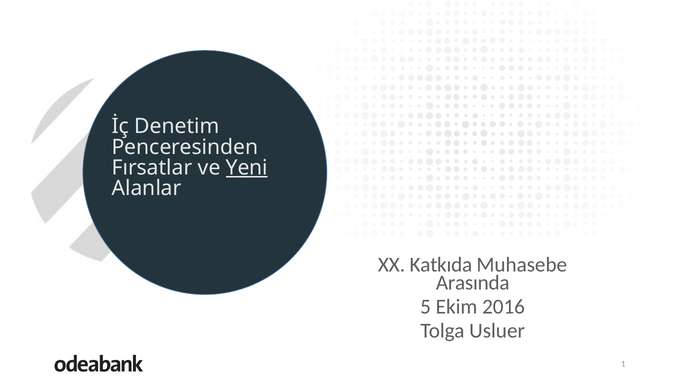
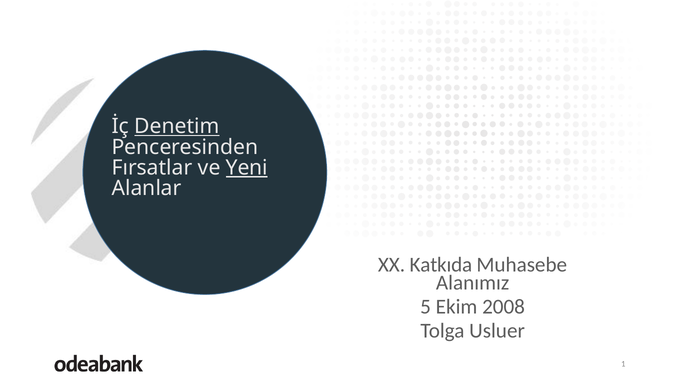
Denetim underline: none -> present (177, 126)
Arasında: Arasında -> Alanımız (473, 283)
2016: 2016 -> 2008 (504, 307)
